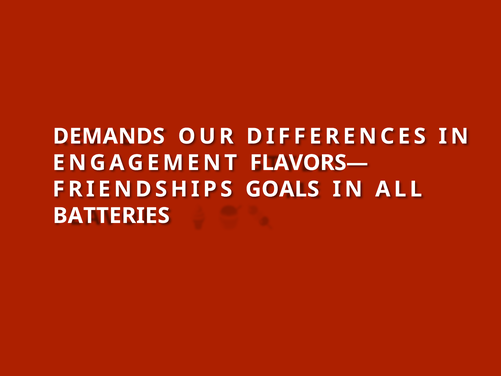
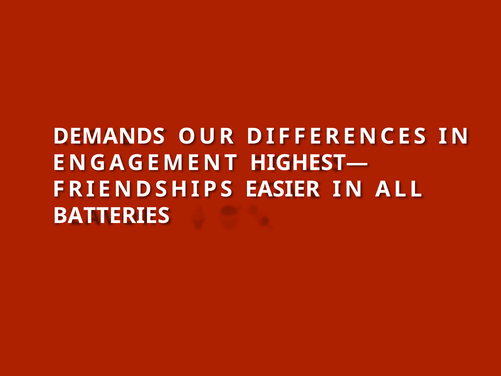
FLAVORS—: FLAVORS— -> HIGHEST— (309, 163)
GOALS: GOALS -> EASIER (282, 189)
